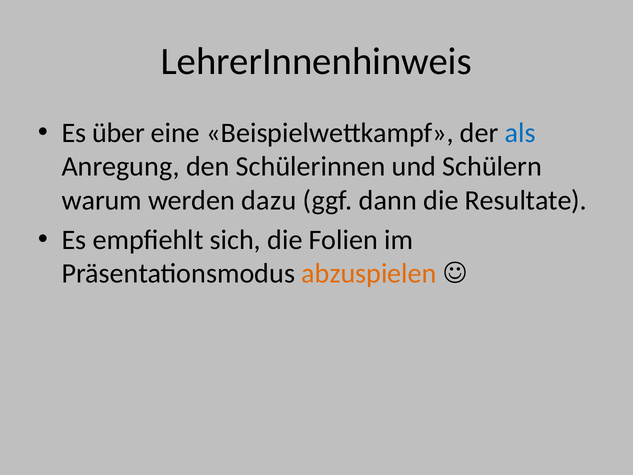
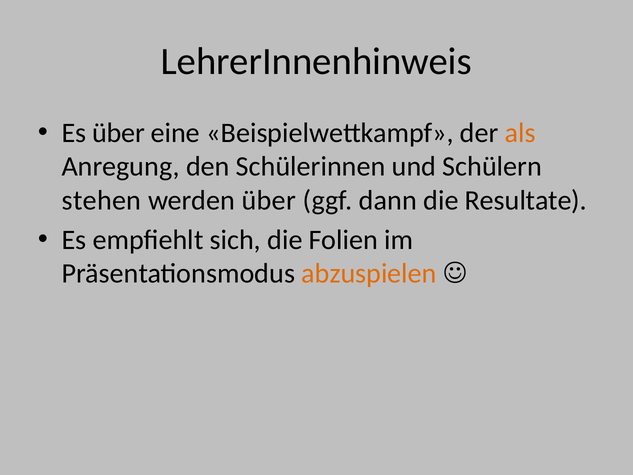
als colour: blue -> orange (520, 133)
warum: warum -> stehen (102, 200)
werden dazu: dazu -> über (269, 200)
